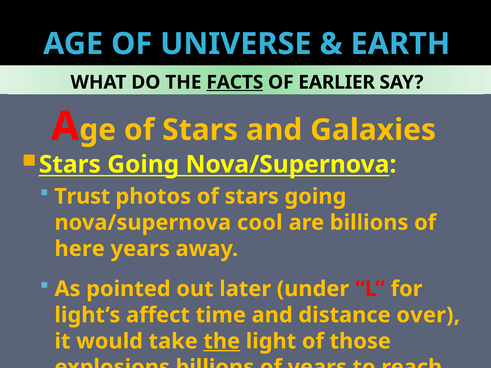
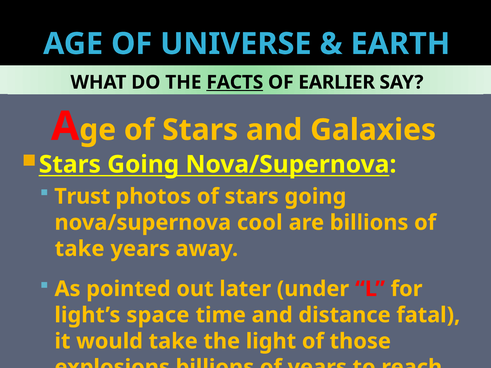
here: here -> take (80, 249)
affect: affect -> space (158, 315)
over: over -> fatal (428, 315)
the underline: present -> none (222, 341)
